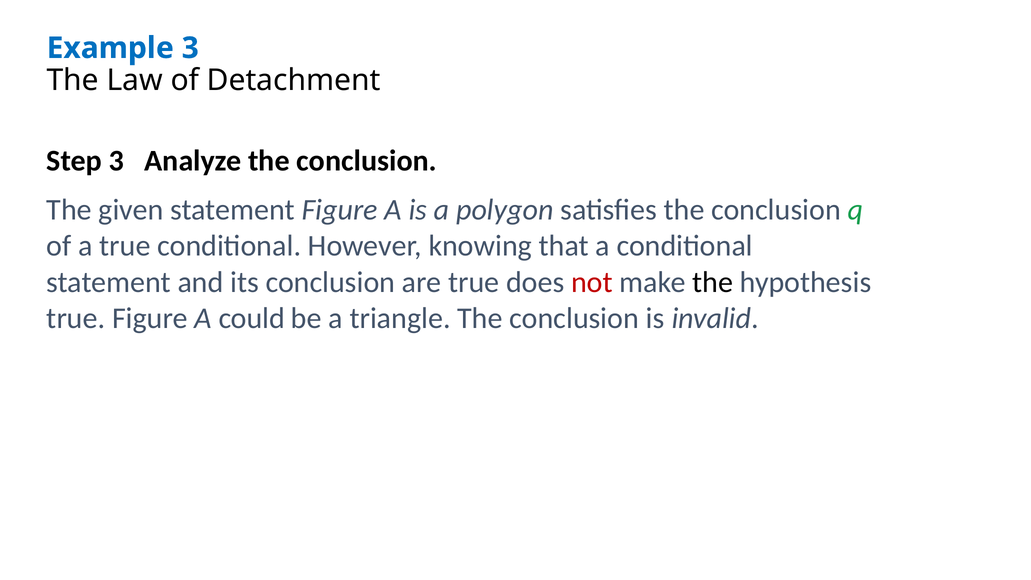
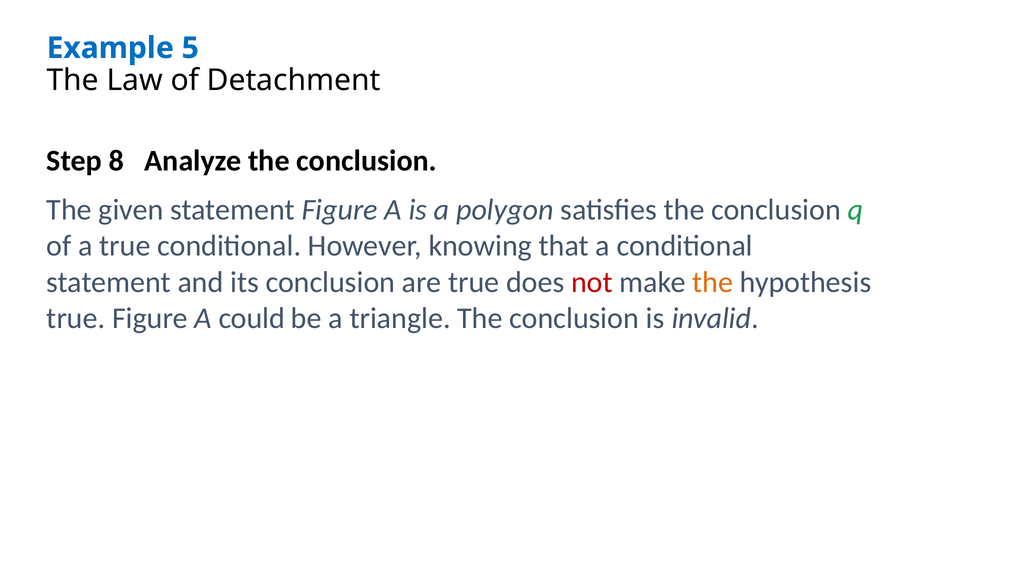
Example 3: 3 -> 5 (190, 48)
Step 3: 3 -> 8 (116, 161)
the colour: black -> orange (713, 282)
